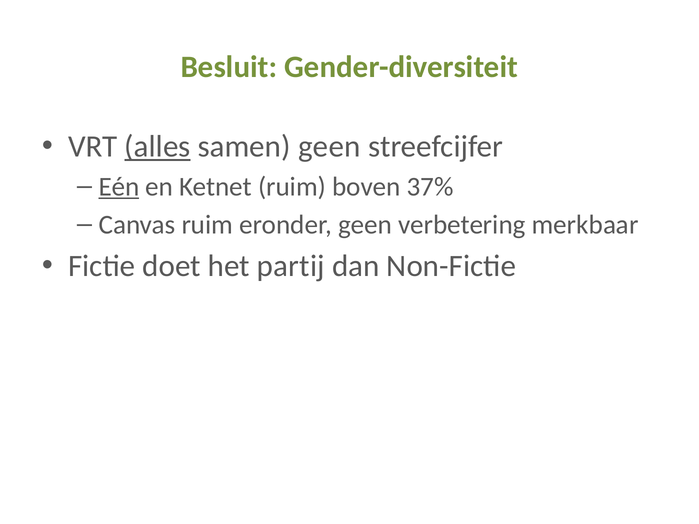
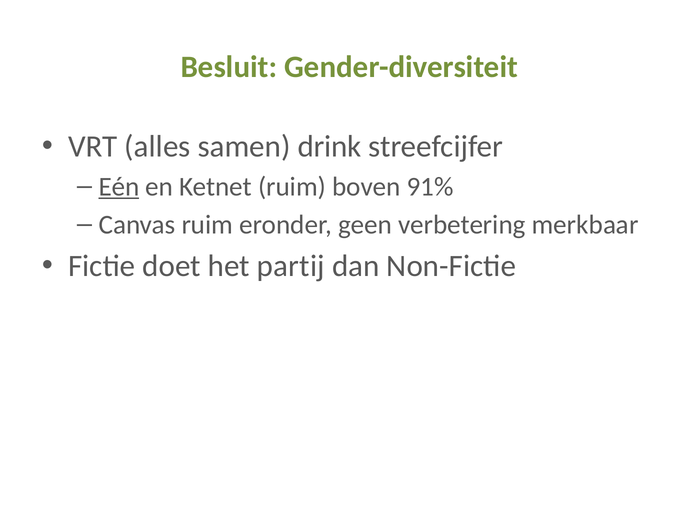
alles underline: present -> none (158, 147)
samen geen: geen -> drink (330, 147)
37%: 37% -> 91% (430, 187)
